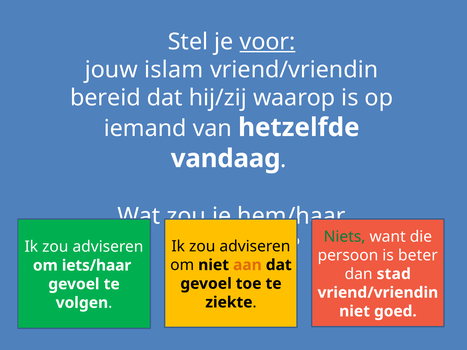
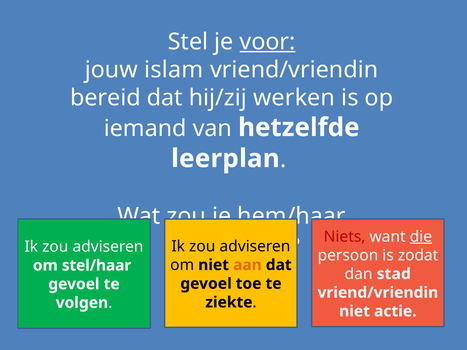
waarop: waarop -> werken (294, 98)
vandaag: vandaag -> leerplan (225, 159)
Niets colour: green -> red (345, 237)
die underline: none -> present (421, 237)
beter: beter -> zodat (418, 255)
iets/haar: iets/haar -> stel/haar (97, 266)
goed: goed -> actie (395, 311)
